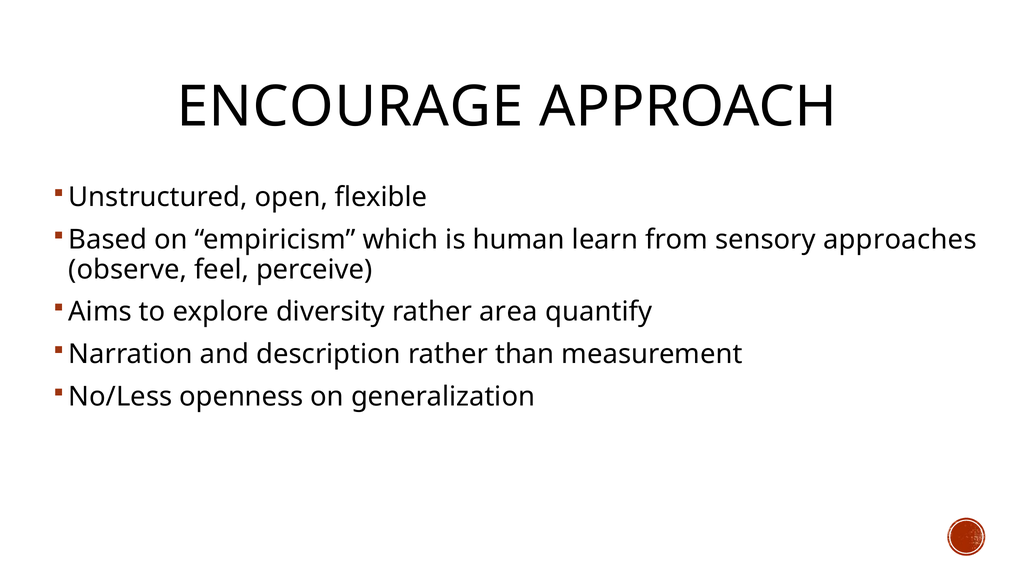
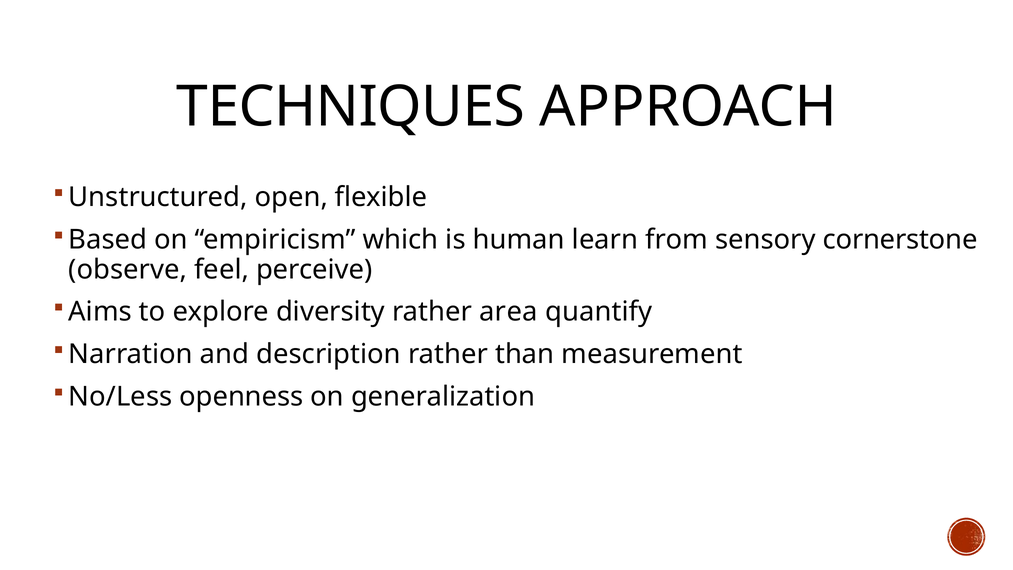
ENCOURAGE: ENCOURAGE -> TECHNIQUES (351, 107)
approaches: approaches -> cornerstone (900, 240)
